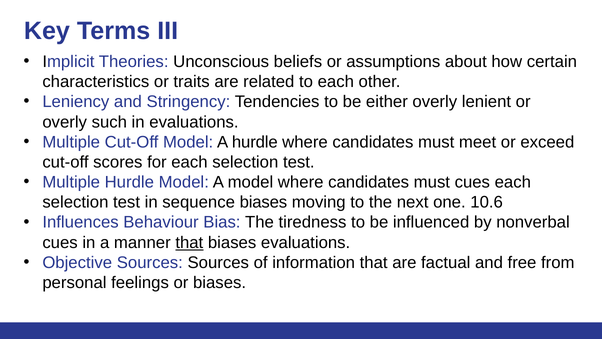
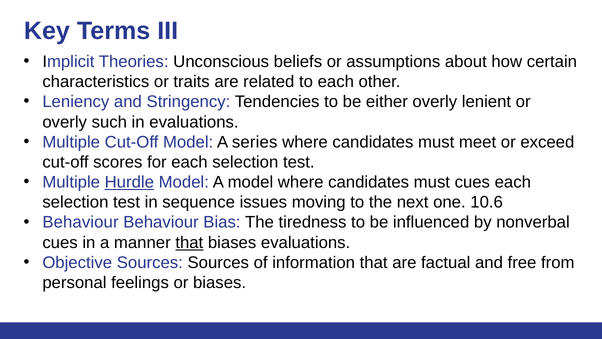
A hurdle: hurdle -> series (255, 142)
Hurdle underline: none -> present (129, 182)
sequence biases: biases -> issues (263, 202)
Influences: Influences -> Behaviour (80, 222)
